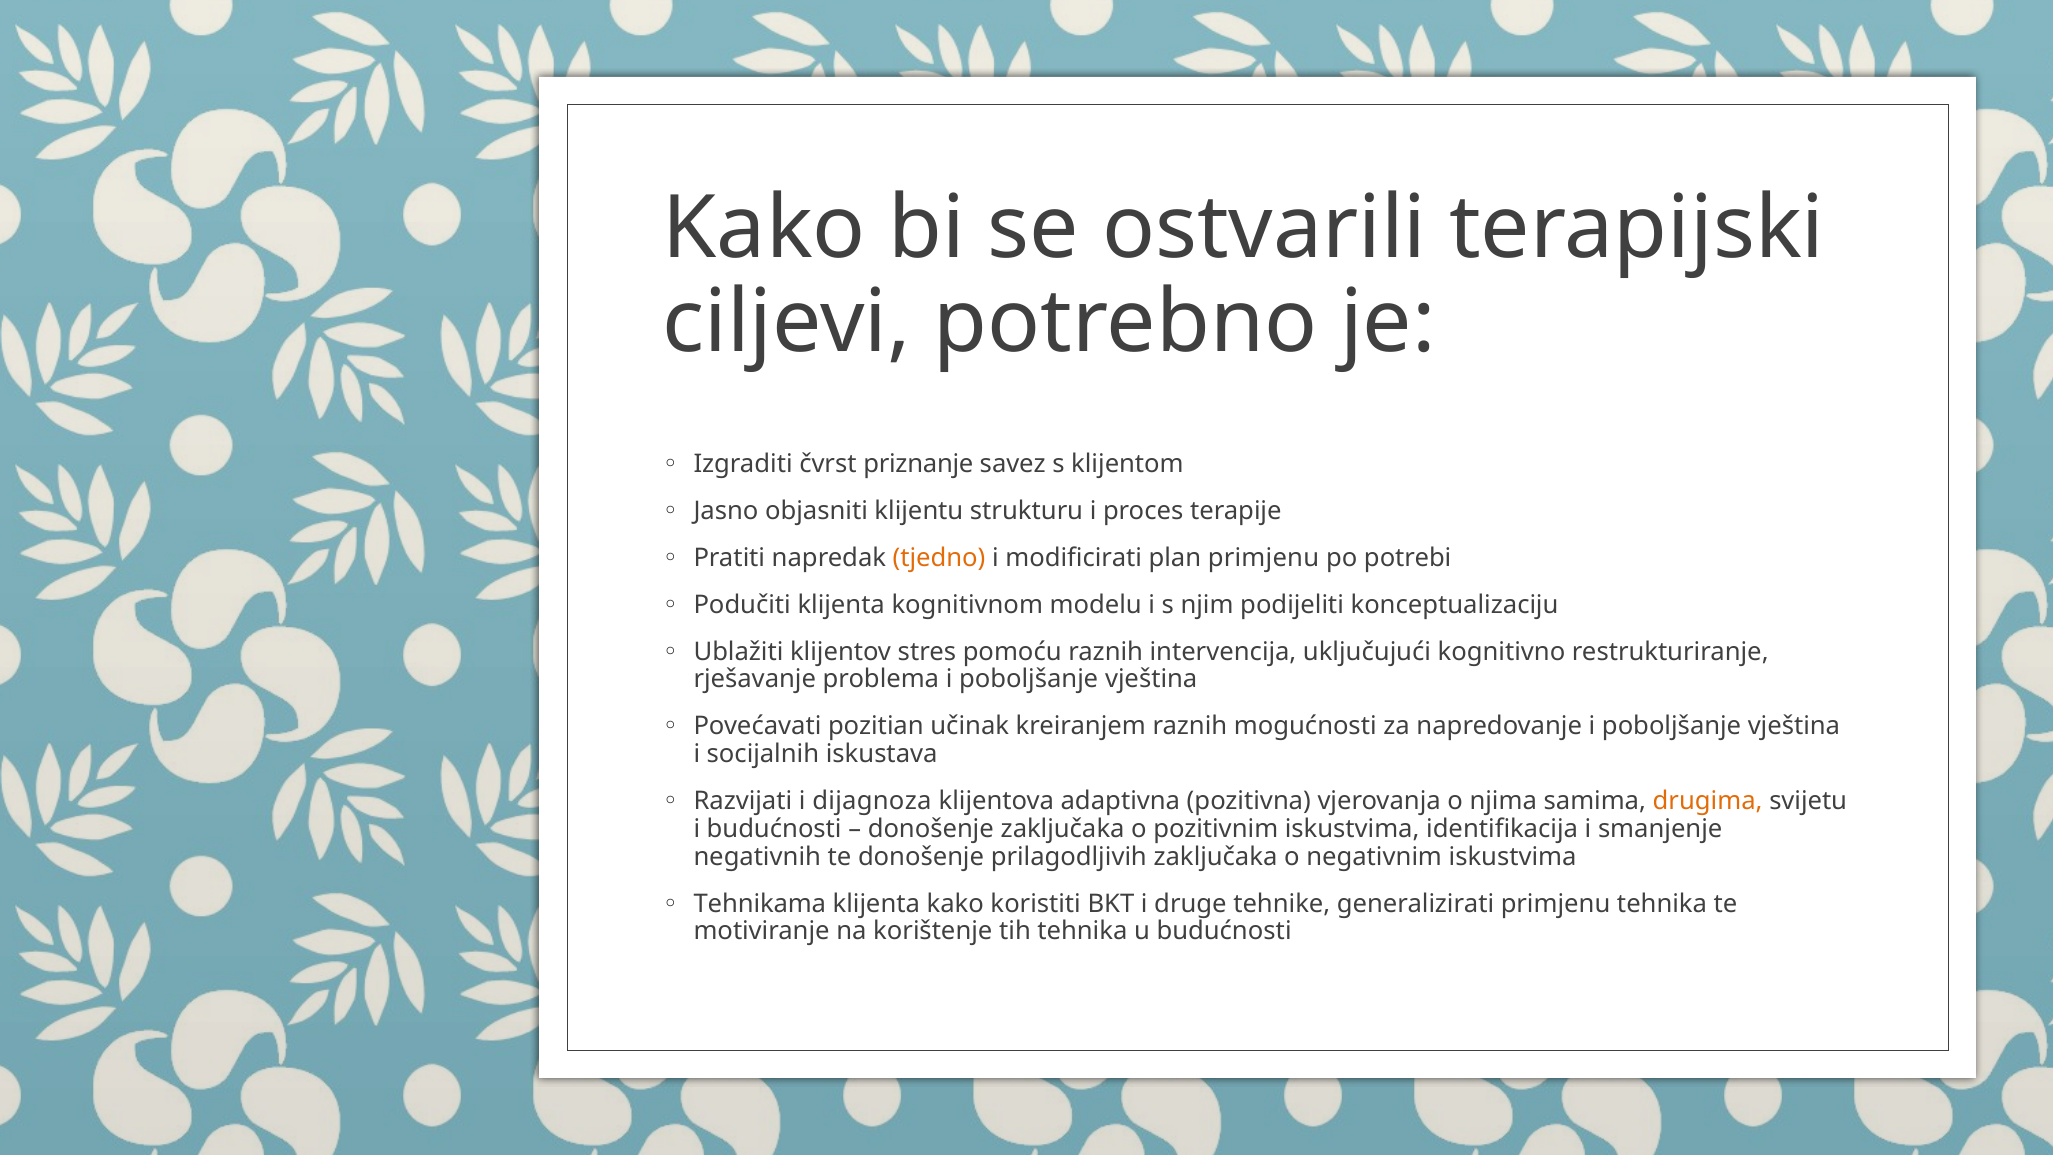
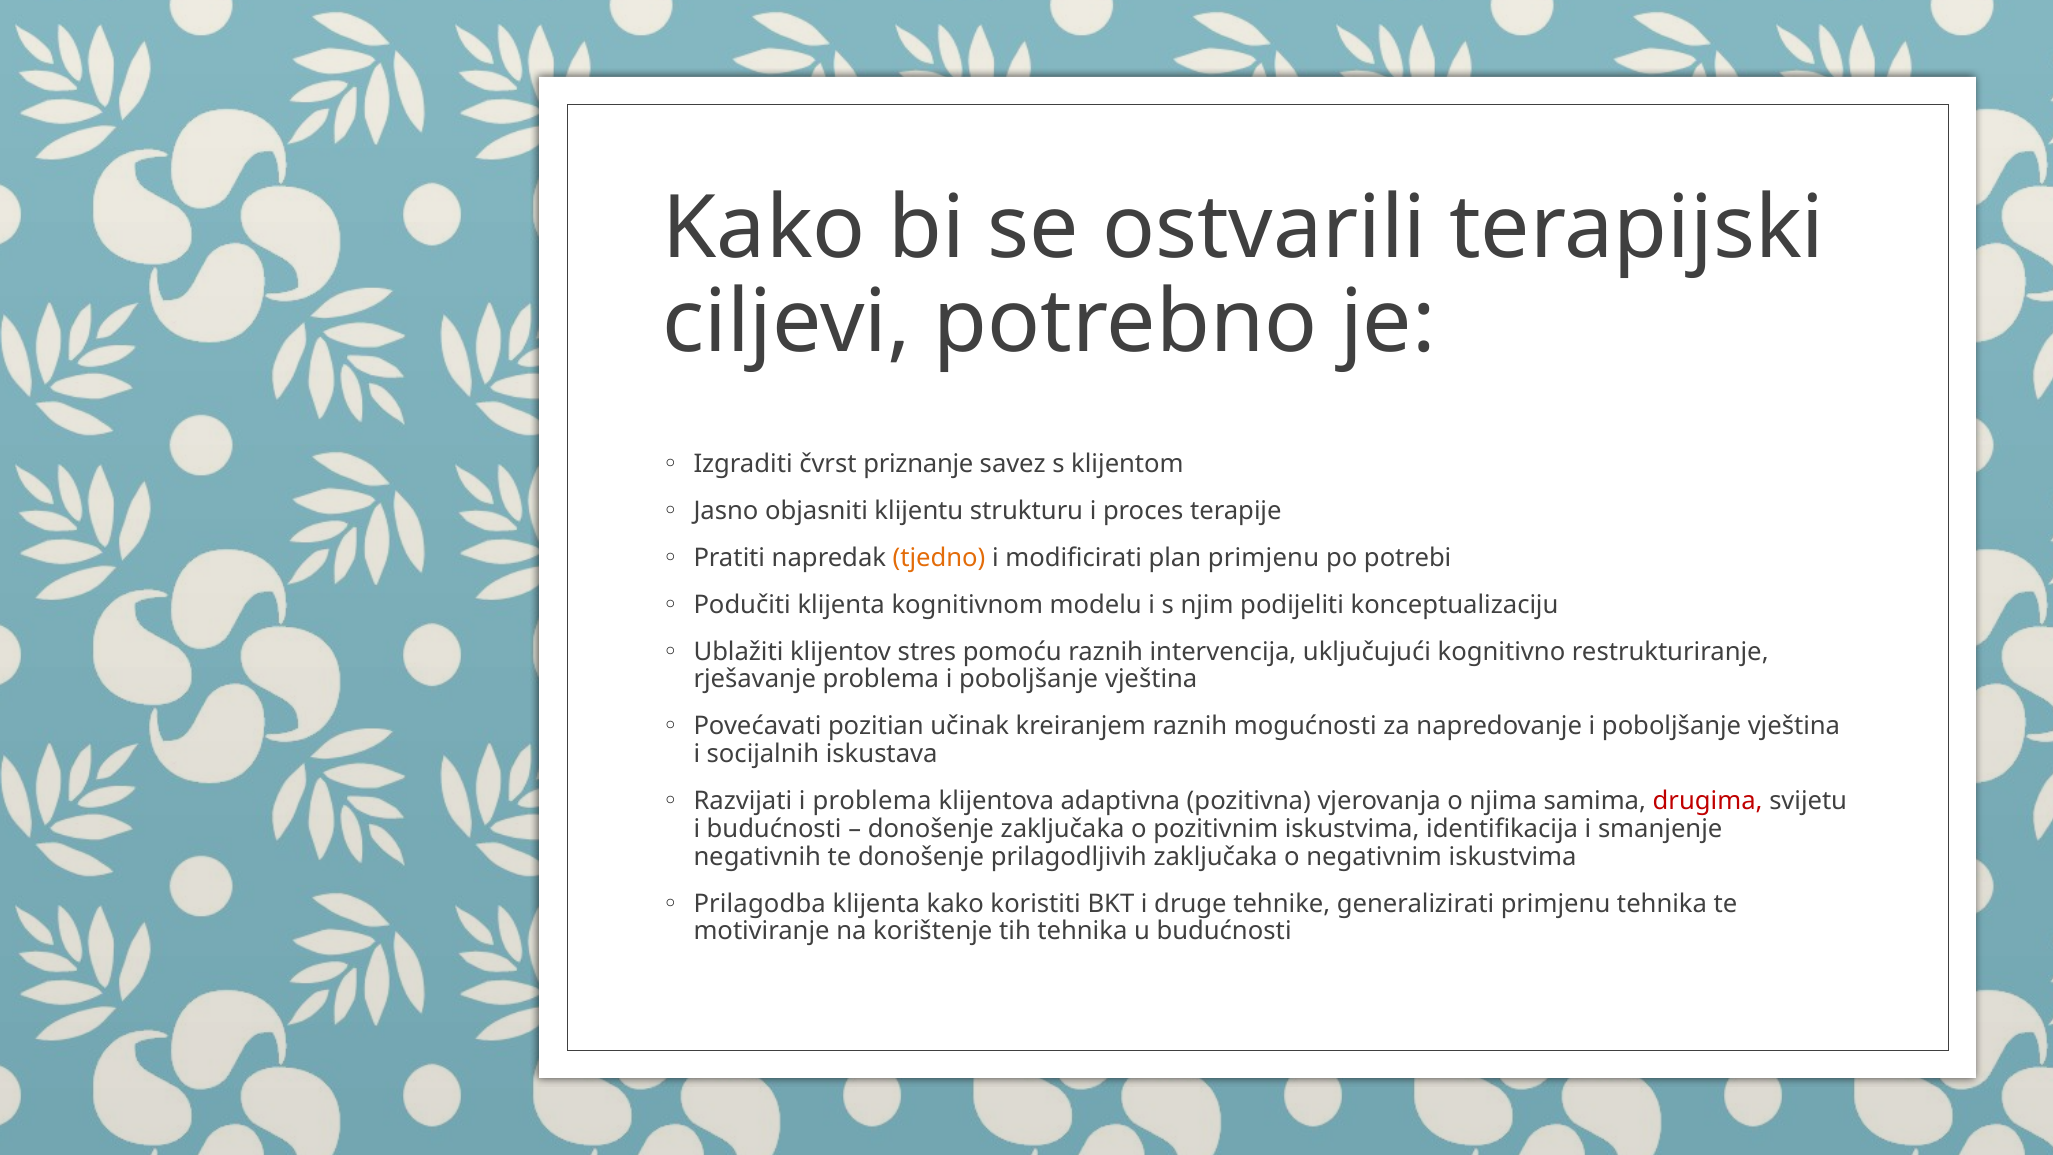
i dijagnoza: dijagnoza -> problema (872, 801)
drugima colour: orange -> red (1708, 801)
Tehnikama: Tehnikama -> Prilagodba (760, 903)
